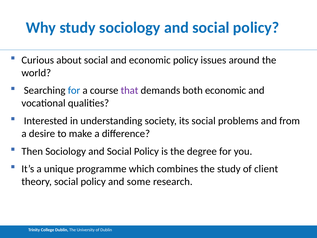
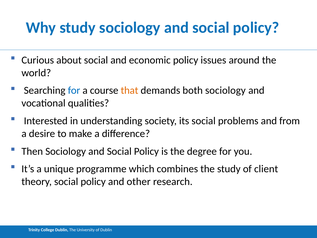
that colour: purple -> orange (130, 90)
both economic: economic -> sociology (225, 90)
some: some -> other (139, 181)
